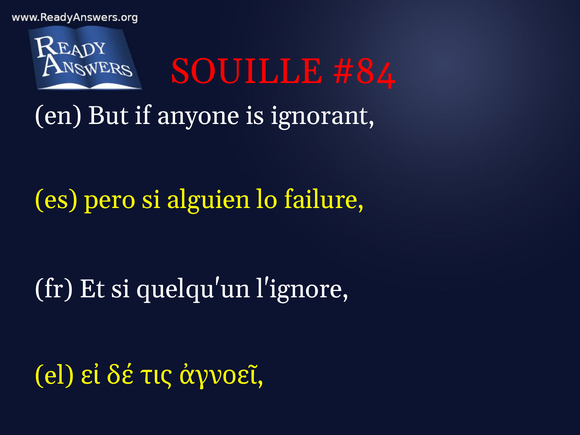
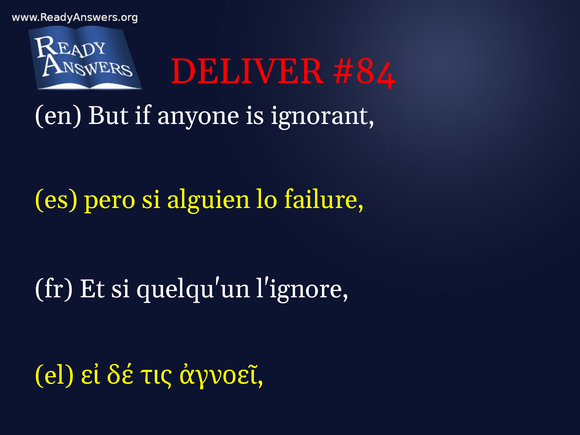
SOUILLE: SOUILLE -> DELIVER (247, 72)
